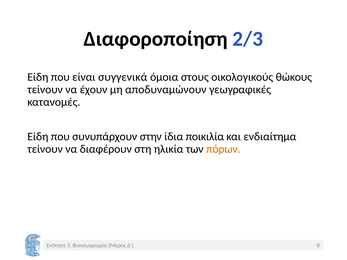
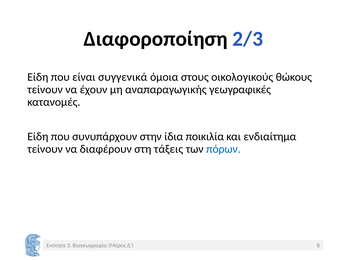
αποδυναμώνουν: αποδυναμώνουν -> αναπαραγωγικής (166, 90)
ηλικία: ηλικία -> τάξεις (169, 149)
πόρων colour: orange -> blue (223, 149)
